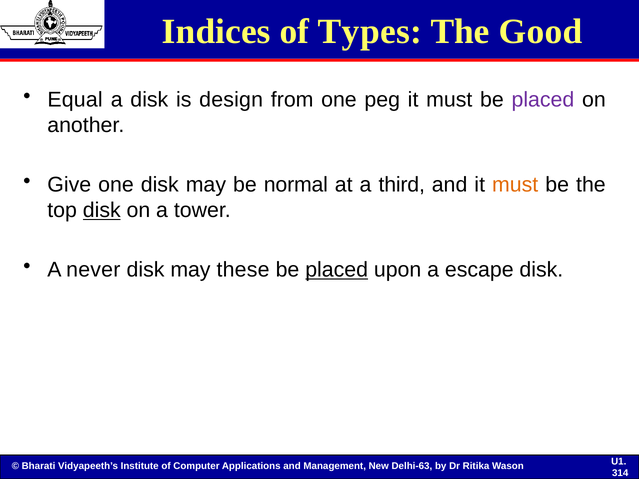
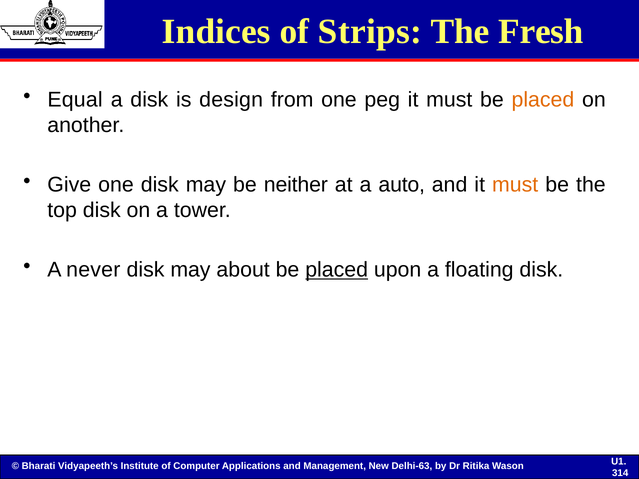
Types: Types -> Strips (370, 32)
Good: Good -> Fresh (541, 32)
placed colour: purple -> orange (543, 100)
normal: normal -> neither (296, 185)
third: third -> auto (402, 185)
disk underline: present -> none (102, 210)
these: these -> about (243, 270)
escape: escape -> floating (479, 270)
